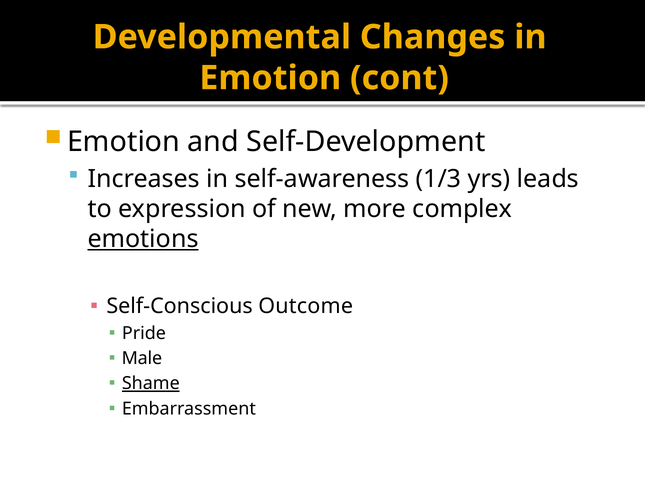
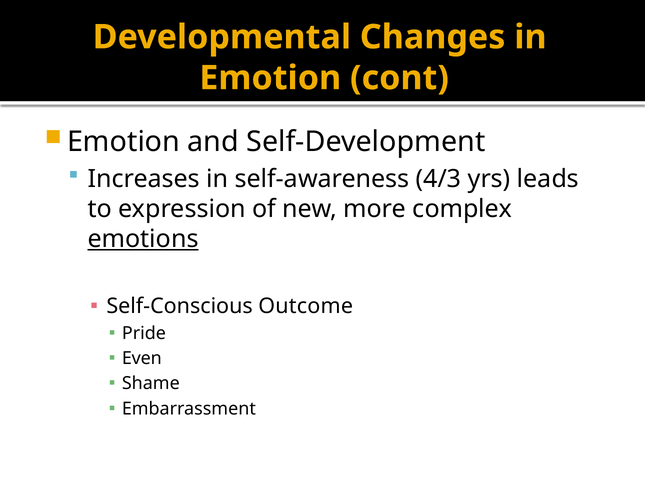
1/3: 1/3 -> 4/3 (439, 179)
Male: Male -> Even (142, 358)
Shame underline: present -> none (151, 383)
